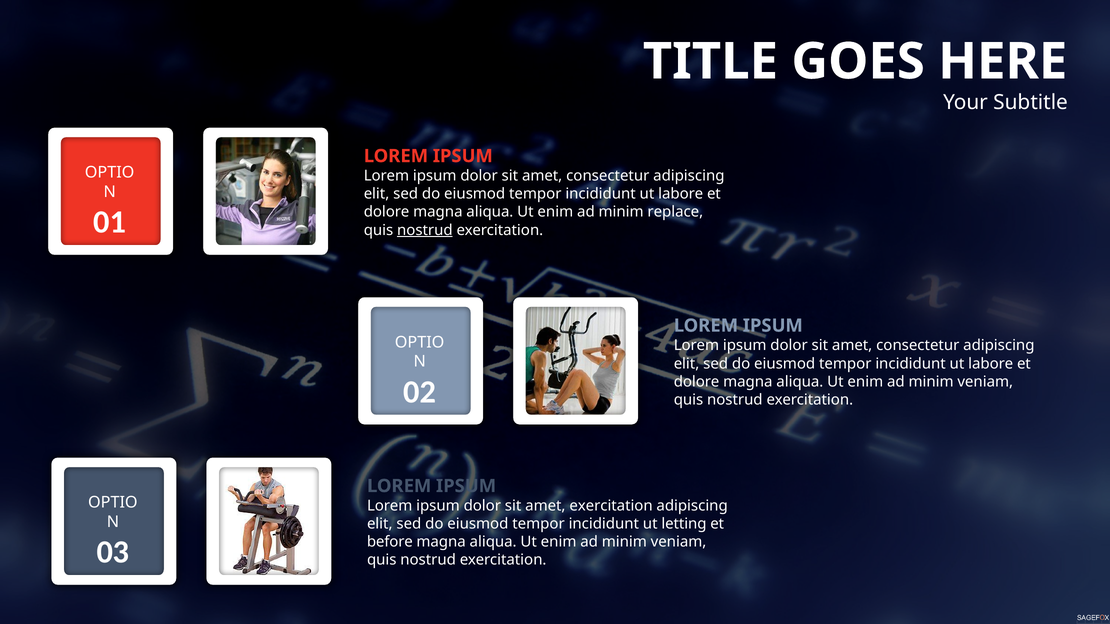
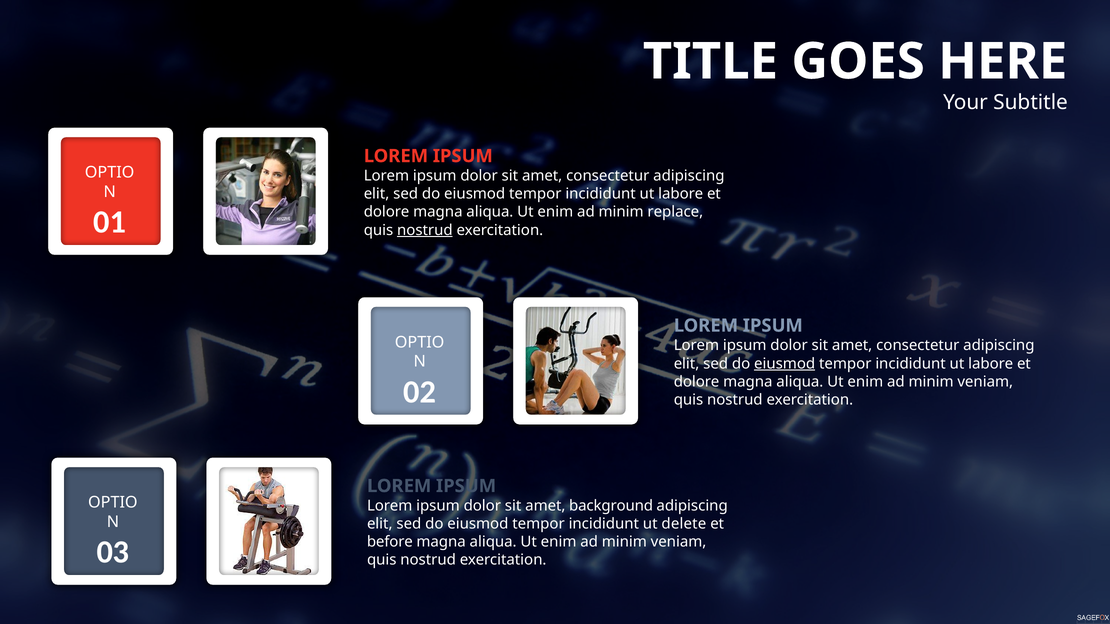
eiusmod underline: none -> present (785, 364)
amet exercitation: exercitation -> background (611, 506)
letting: letting -> delete (684, 524)
